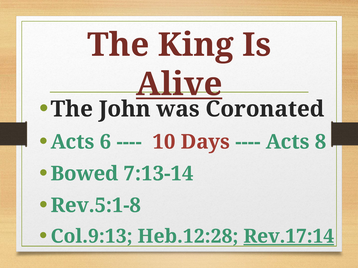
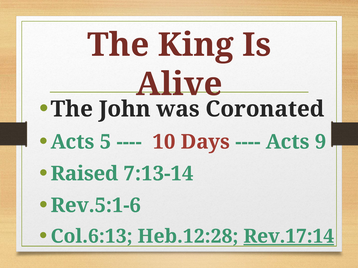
Alive underline: present -> none (179, 84)
6: 6 -> 5 (105, 142)
8: 8 -> 9 (320, 142)
Bowed: Bowed -> Raised (84, 174)
Rev.5:1-8: Rev.5:1-8 -> Rev.5:1-6 (96, 206)
Col.9:13: Col.9:13 -> Col.6:13 (92, 237)
